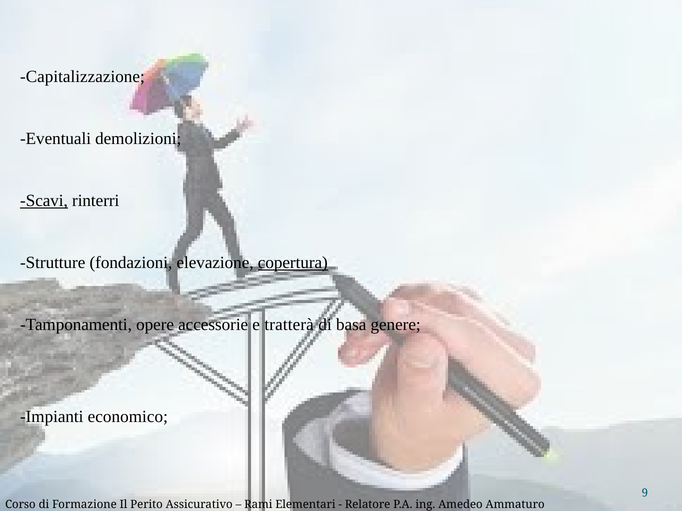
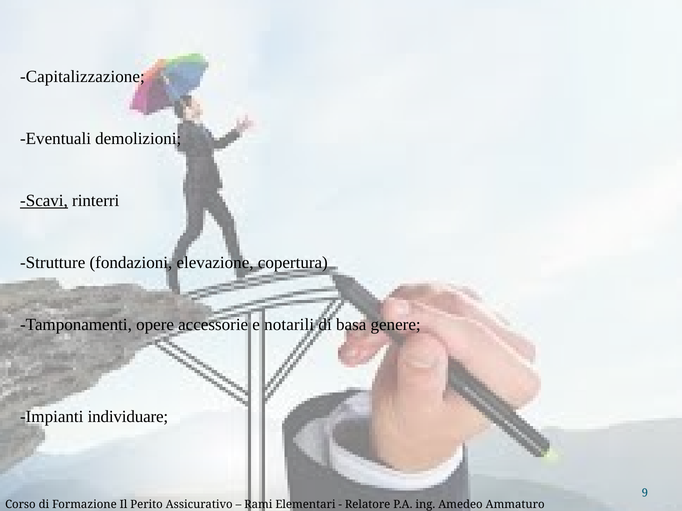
copertura underline: present -> none (293, 263)
tratterà: tratterà -> notarili (289, 325)
economico: economico -> individuare (128, 417)
